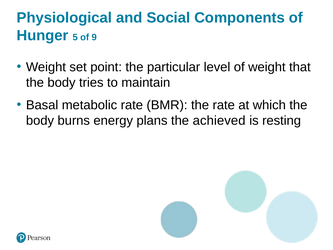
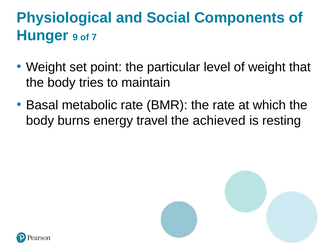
5: 5 -> 9 (75, 37)
9: 9 -> 7 (94, 37)
plans: plans -> travel (152, 121)
